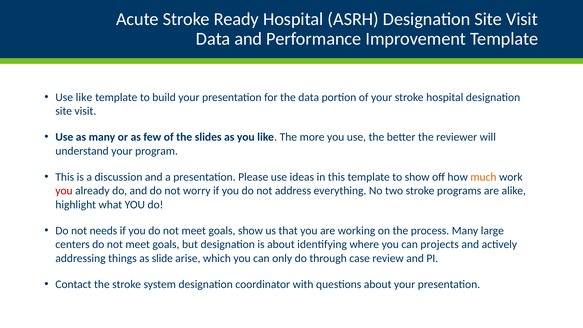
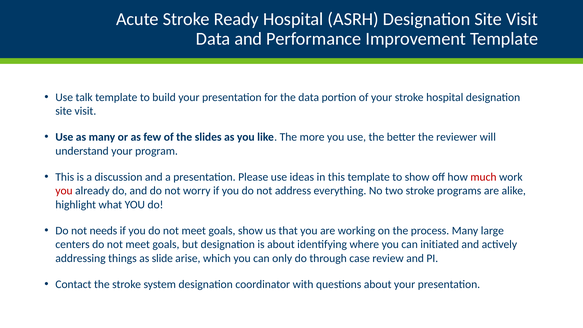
Use like: like -> talk (84, 97)
much colour: orange -> red (483, 177)
projects: projects -> initiated (440, 244)
